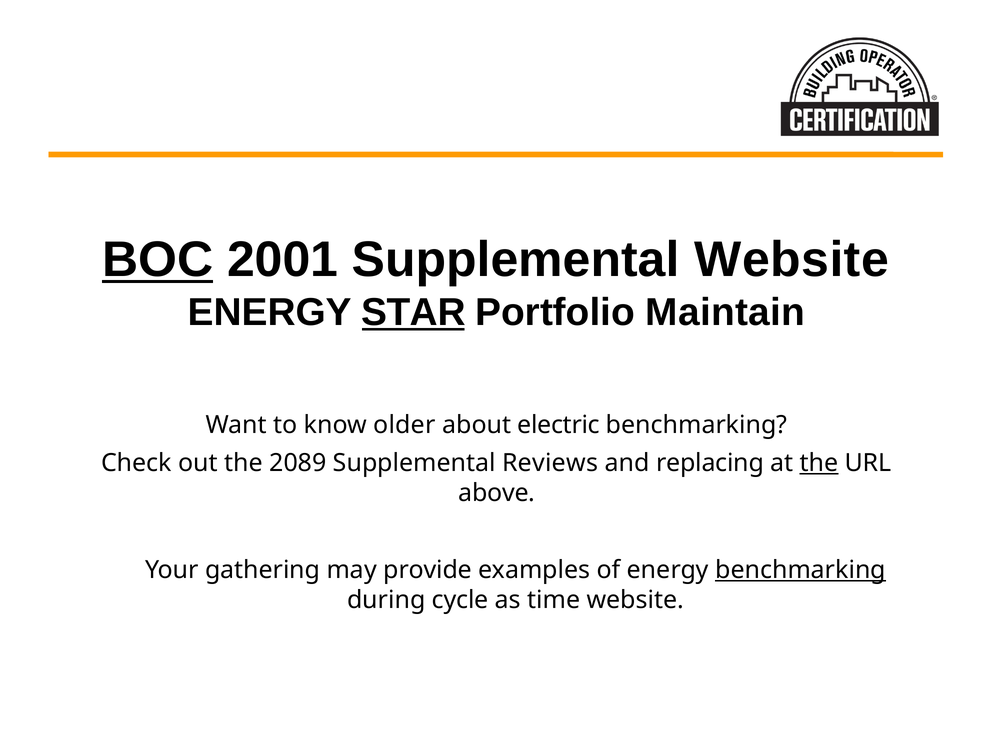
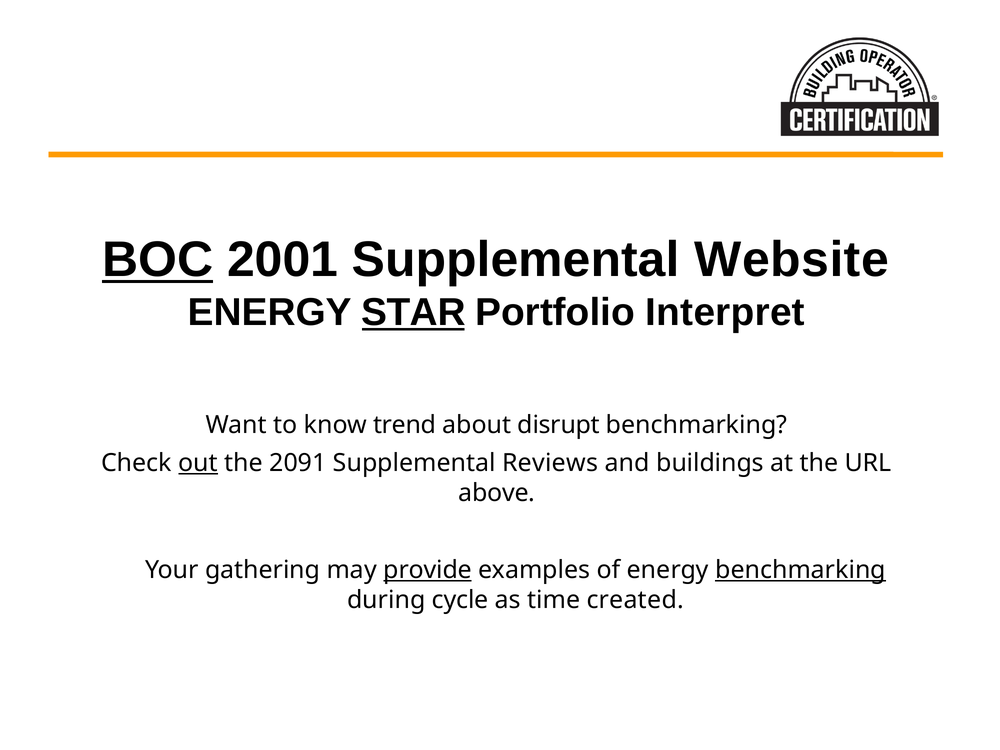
Maintain: Maintain -> Interpret (725, 312)
older: older -> trend (405, 425)
electric: electric -> disrupt (559, 425)
out underline: none -> present (198, 463)
2089: 2089 -> 2091 (298, 463)
replacing: replacing -> buildings (710, 463)
the underline: present -> none (819, 463)
provide underline: none -> present (428, 570)
time website: website -> created (635, 600)
